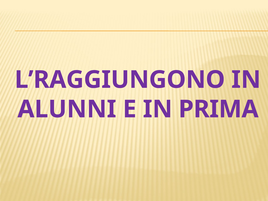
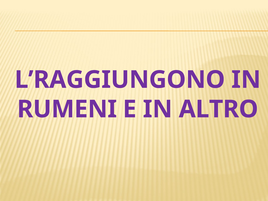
ALUNNI: ALUNNI -> RUMENI (67, 109)
PRIMA: PRIMA -> ALTRO (219, 109)
